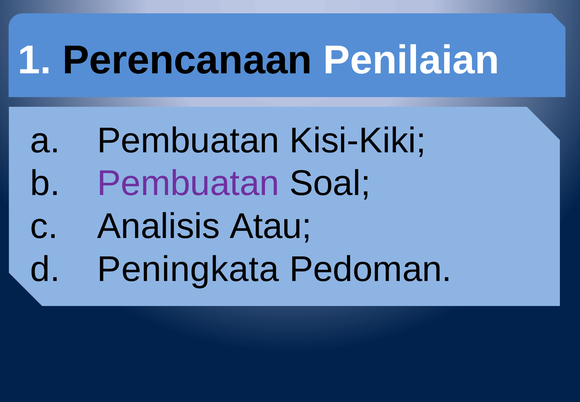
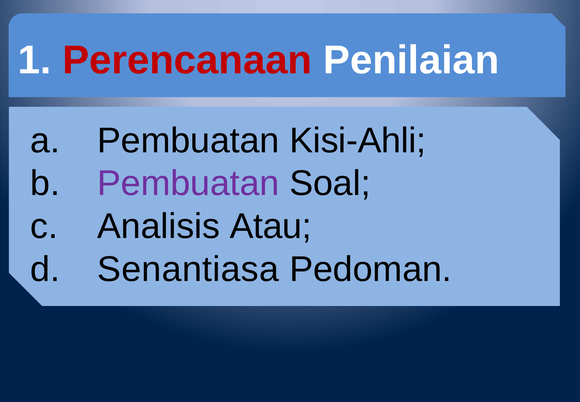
Perencanaan colour: black -> red (187, 60)
Kisi-Kiki: Kisi-Kiki -> Kisi-Ahli (358, 140)
Peningkata: Peningkata -> Senantiasa (188, 269)
